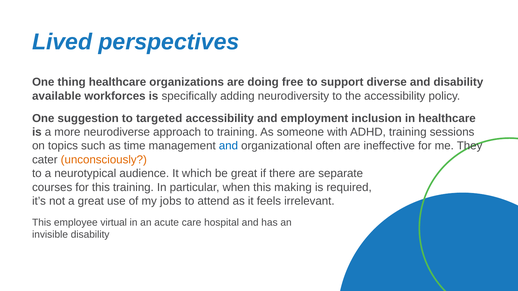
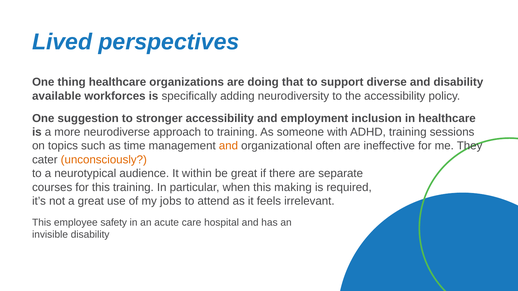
free: free -> that (293, 82)
targeted: targeted -> stronger (159, 118)
and colour: blue -> orange (228, 146)
which: which -> within (197, 174)
virtual: virtual -> safety (114, 223)
